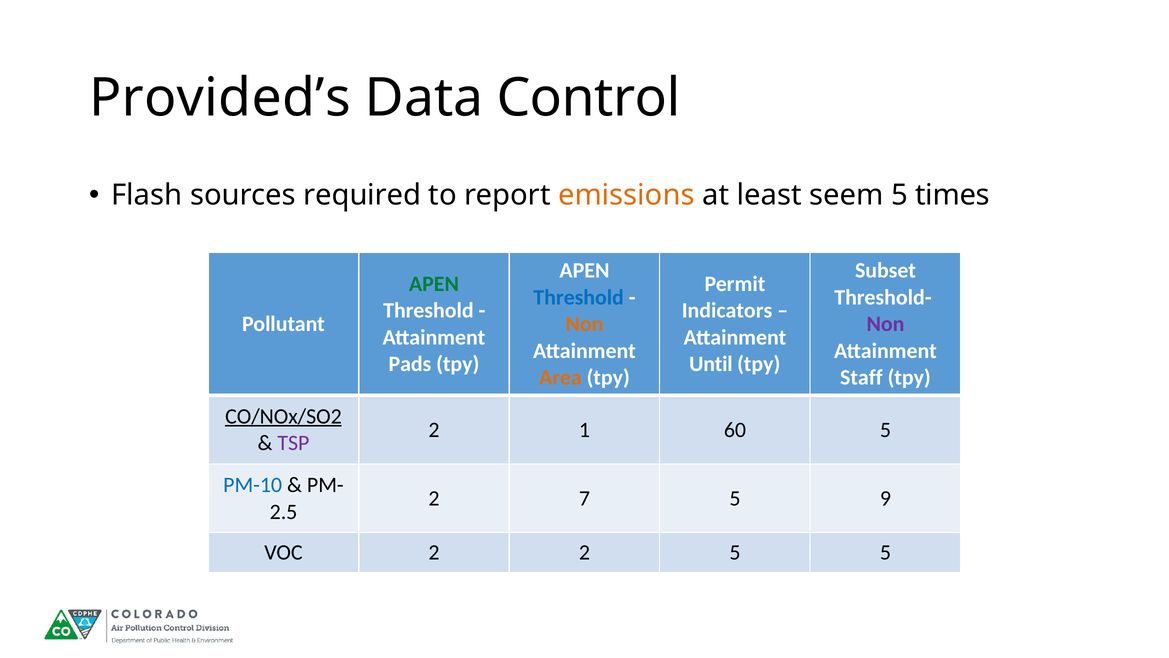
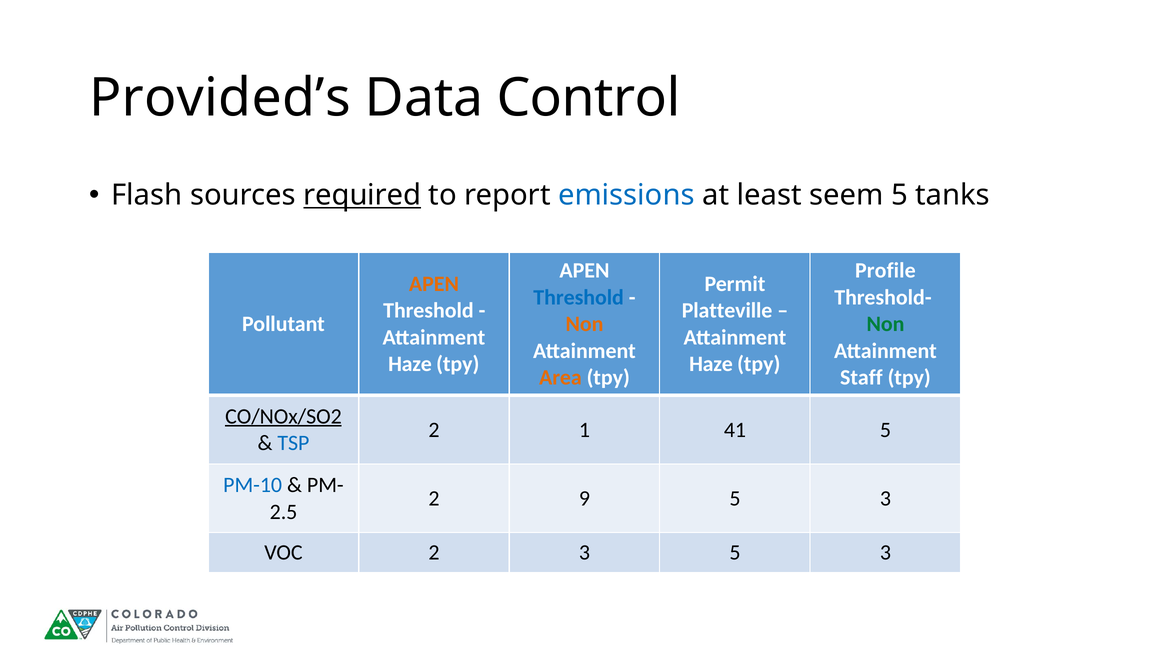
required underline: none -> present (362, 195)
emissions colour: orange -> blue (626, 195)
times: times -> tanks (953, 195)
Subset: Subset -> Profile (885, 270)
APEN colour: green -> orange (434, 284)
Indicators: Indicators -> Platteville (727, 310)
Non colour: purple -> green (886, 324)
Pads: Pads -> Haze (410, 364)
Until: Until -> Haze (711, 364)
60: 60 -> 41 (735, 429)
TSP colour: purple -> blue (293, 443)
7: 7 -> 9 (584, 498)
9: 9 -> 3 (885, 498)
2 2: 2 -> 3 (584, 552)
5: 5 -> 3 (885, 552)
